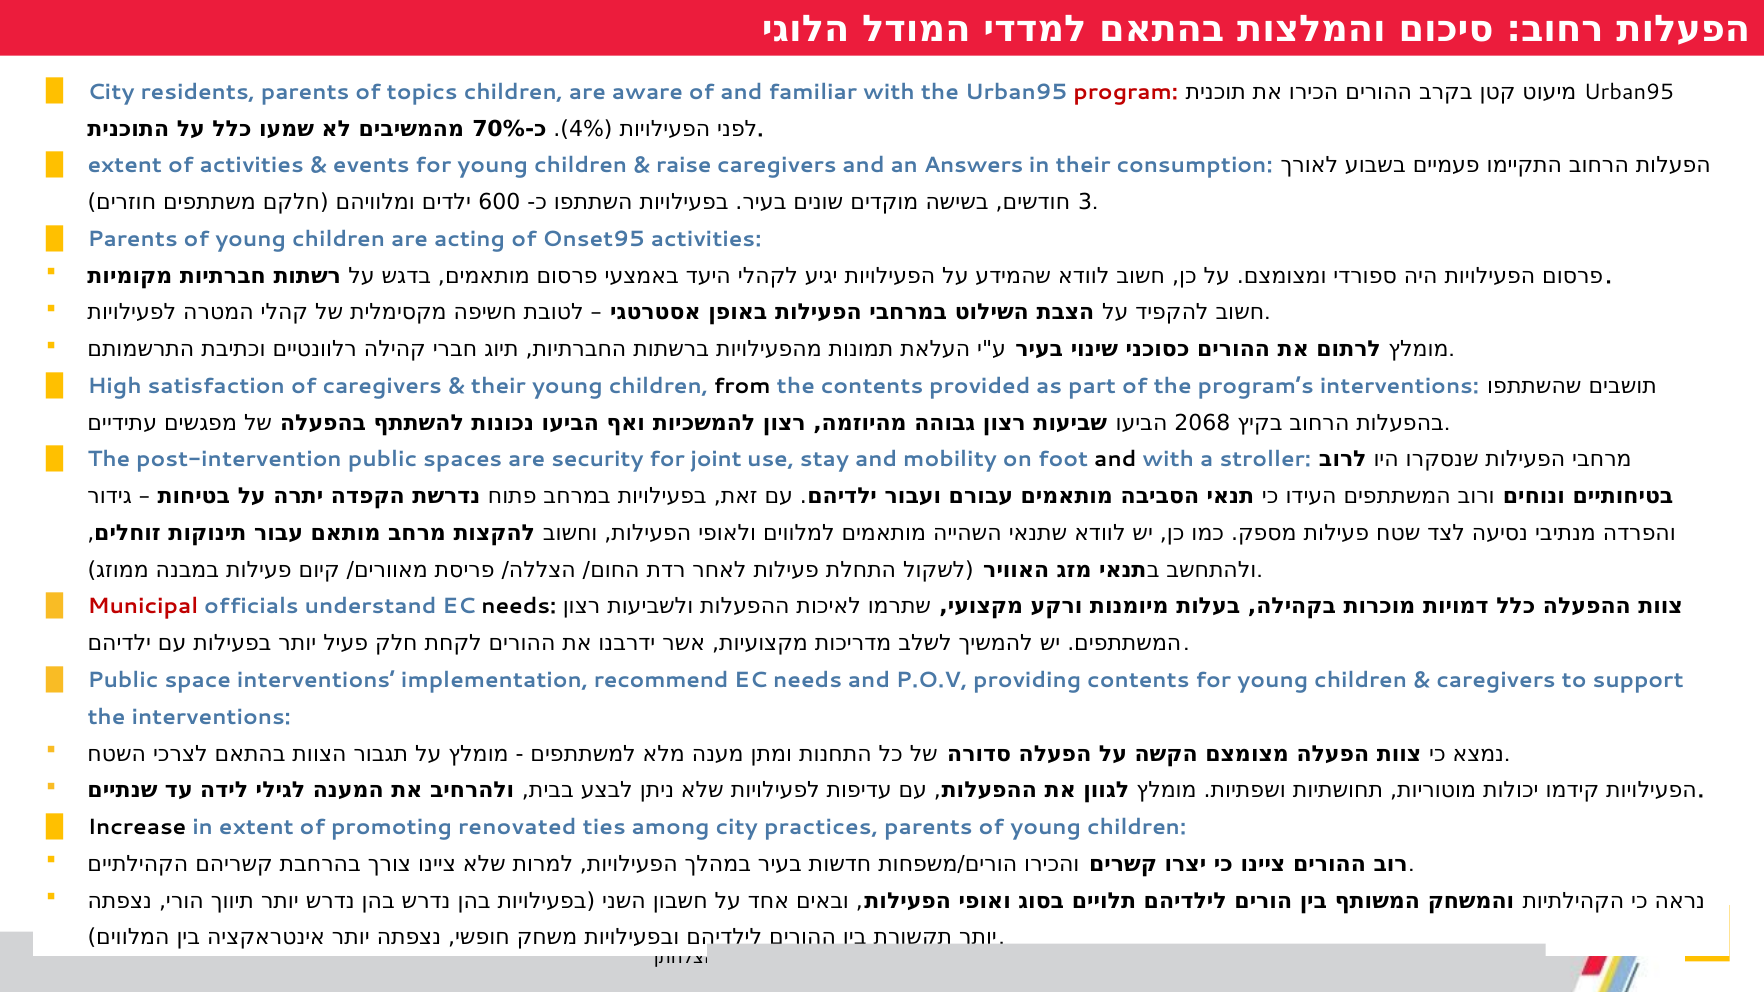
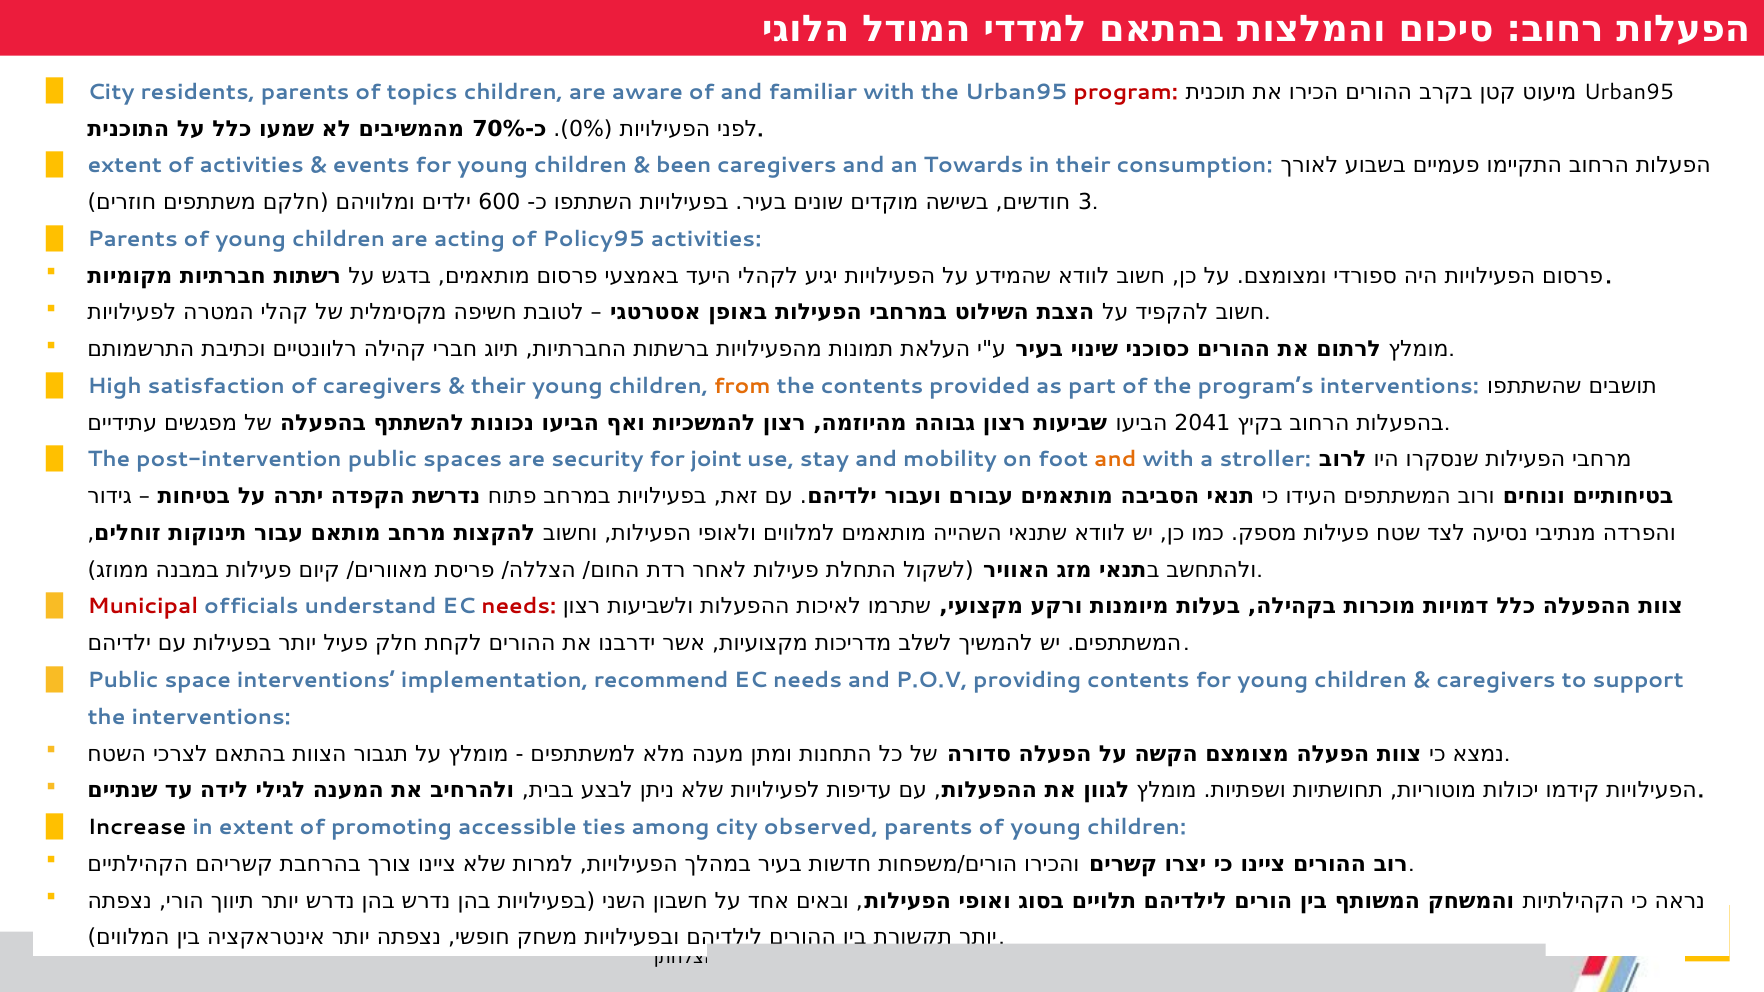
4%: 4% -> 0% (587, 129)
raise: raise -> been (684, 166)
Answers: Answers -> Towards (974, 166)
Onset95: Onset95 -> Policy95 (594, 239)
from colour: black -> orange (742, 386)
2068: 2068 -> 2041 (1202, 423)
and colour: black -> orange (1115, 460)
needs colour: black -> red (519, 607)
renovated: renovated -> accessible (517, 828)
practices: practices -> observed (821, 828)
